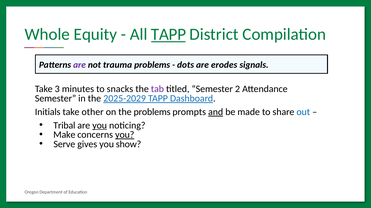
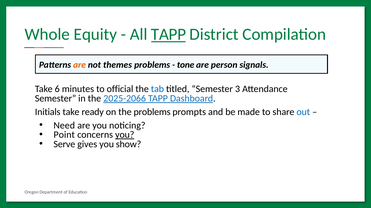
are colour: purple -> orange (79, 65)
trauma: trauma -> themes (118, 65)
dots: dots -> tone (186, 65)
erodes: erodes -> person (224, 65)
3: 3 -> 6 (57, 89)
snacks: snacks -> official (120, 89)
tab colour: purple -> blue (157, 89)
2: 2 -> 3 (238, 89)
2025-2029: 2025-2029 -> 2025-2066 (125, 99)
other: other -> ready (93, 112)
and underline: present -> none (216, 112)
Tribal: Tribal -> Need (64, 126)
you underline: present -> none (100, 126)
Make: Make -> Point (64, 135)
